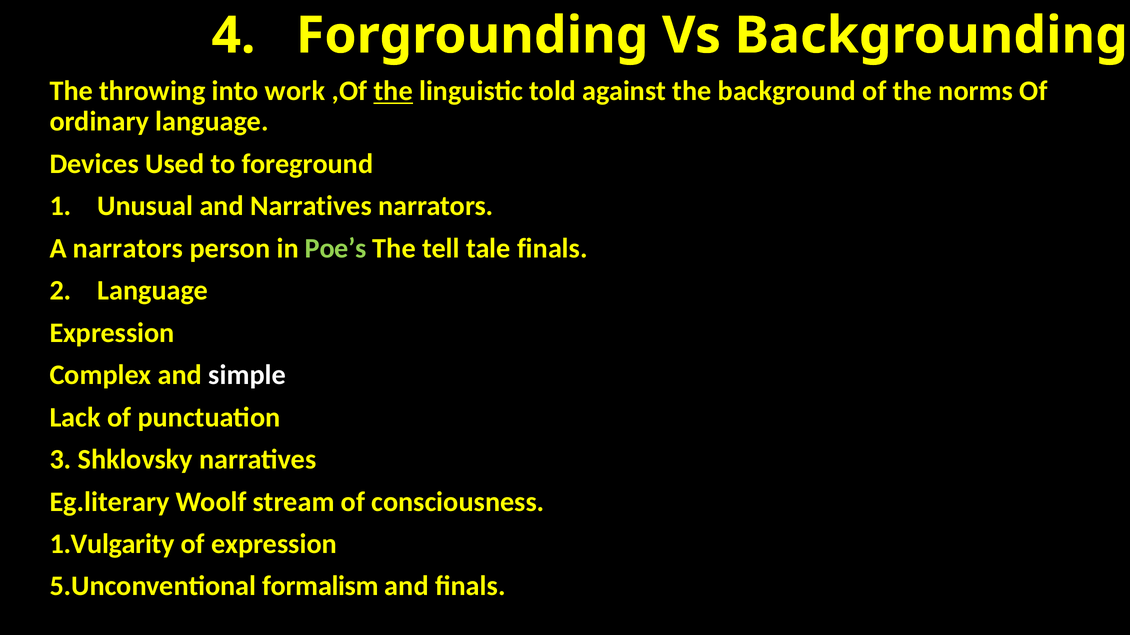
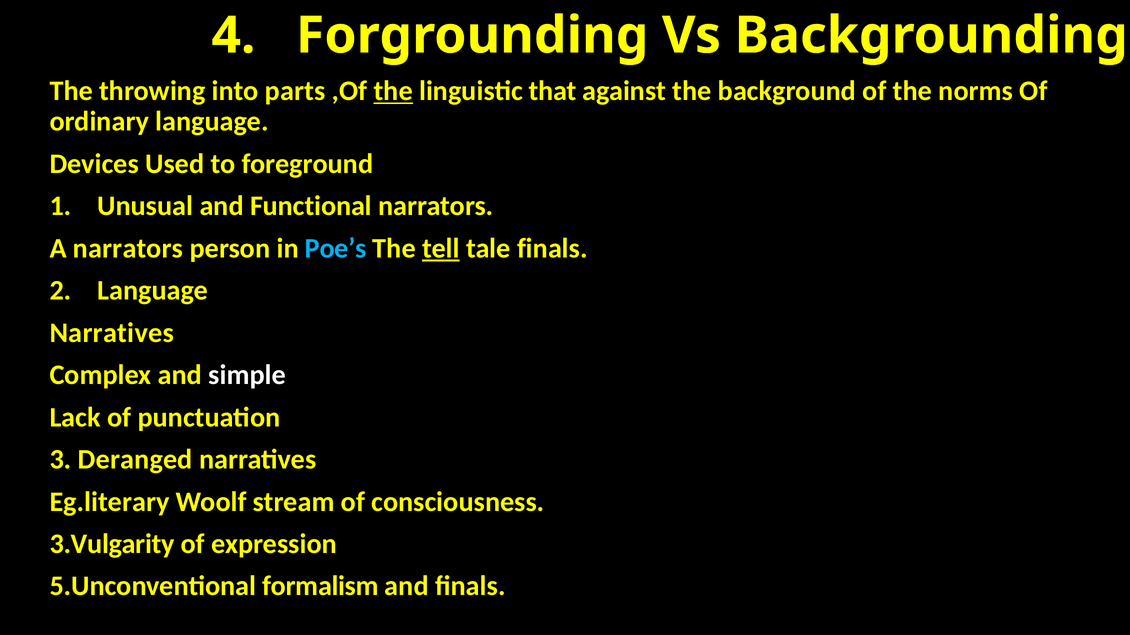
work: work -> parts (295, 91)
told: told -> that (553, 91)
and Narratives: Narratives -> Functional (311, 206)
Poe’s colour: light green -> light blue (336, 249)
tell underline: none -> present (441, 249)
Expression: Expression -> Narratives (112, 333)
Shklovsky: Shklovsky -> Deranged (135, 460)
1.Vulgarity: 1.Vulgarity -> 3.Vulgarity (112, 544)
